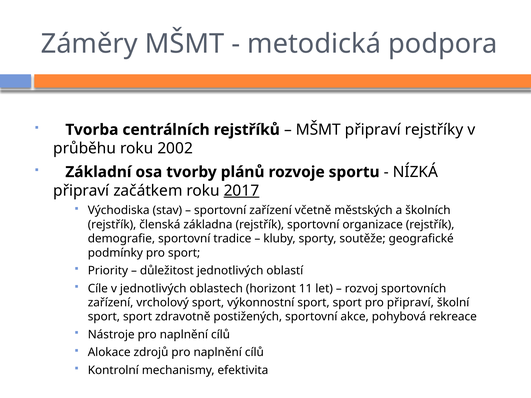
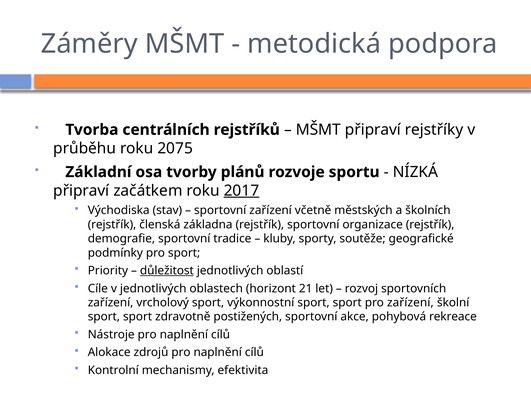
2002: 2002 -> 2075 (175, 148)
důležitost underline: none -> present (167, 271)
11: 11 -> 21 (306, 289)
pro připraví: připraví -> zařízení (410, 303)
